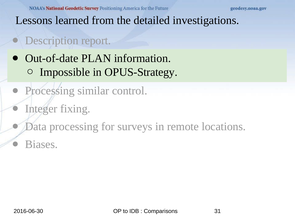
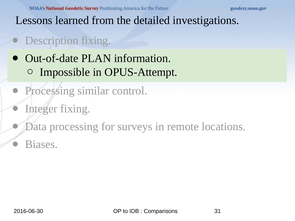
Description report: report -> fixing (96, 41)
OPUS-Strategy: OPUS-Strategy -> OPUS-Attempt (141, 72)
